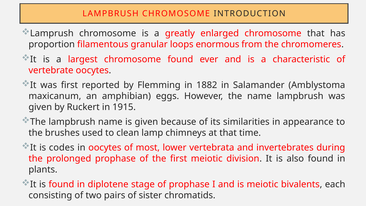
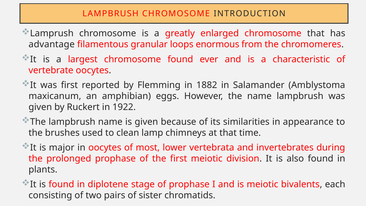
proportion: proportion -> advantage (52, 44)
1915: 1915 -> 1922 (124, 107)
codes: codes -> major (62, 148)
